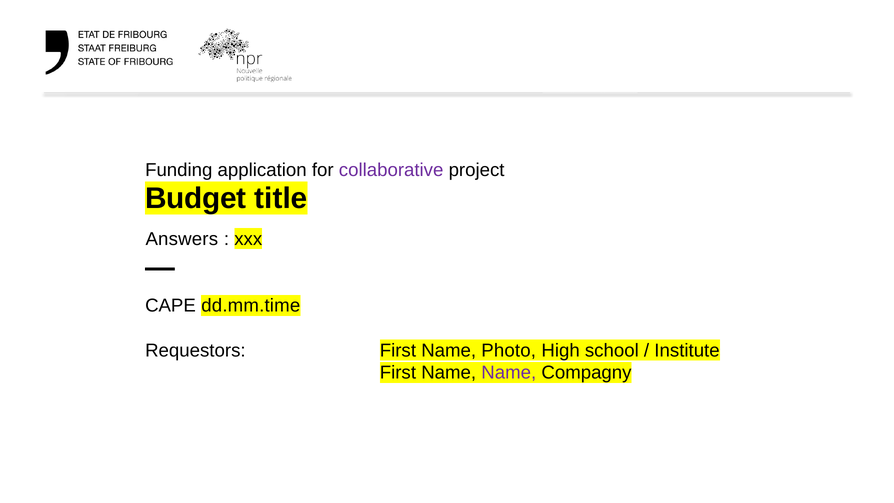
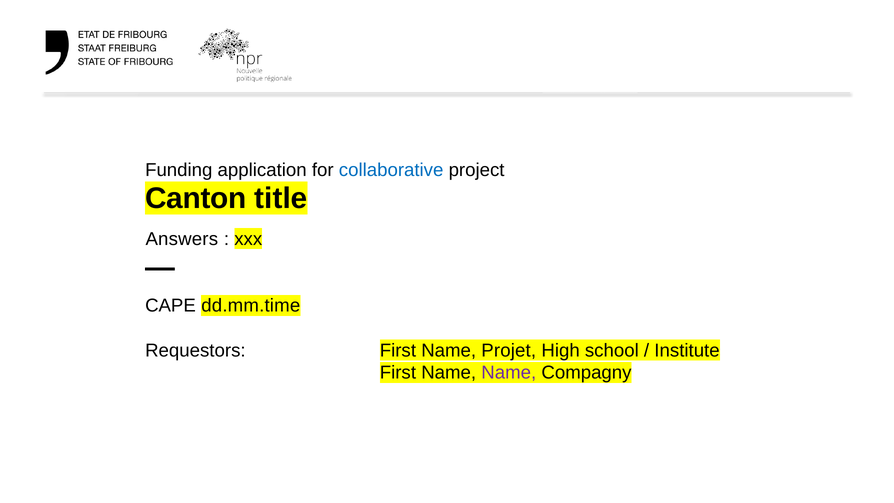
collaborative colour: purple -> blue (391, 170)
Budget: Budget -> Canton (196, 198)
Photo: Photo -> Projet (509, 350)
